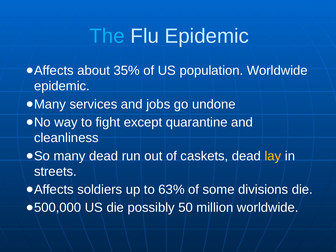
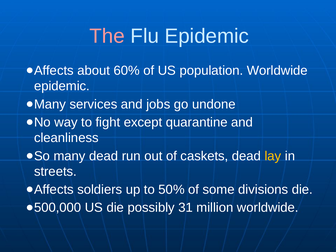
The colour: light blue -> pink (107, 36)
35%: 35% -> 60% (127, 71)
63%: 63% -> 50% (172, 190)
50: 50 -> 31 (186, 208)
